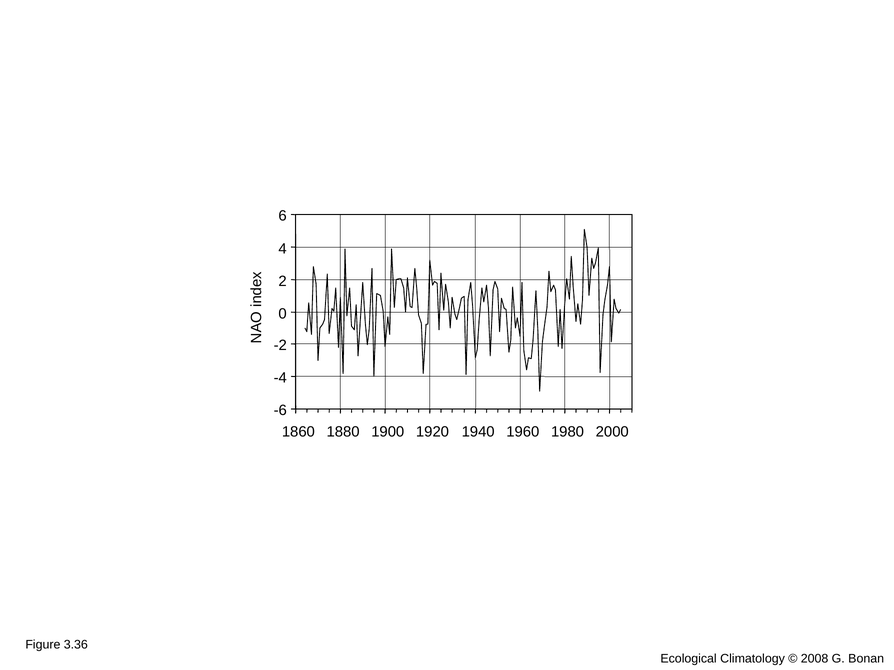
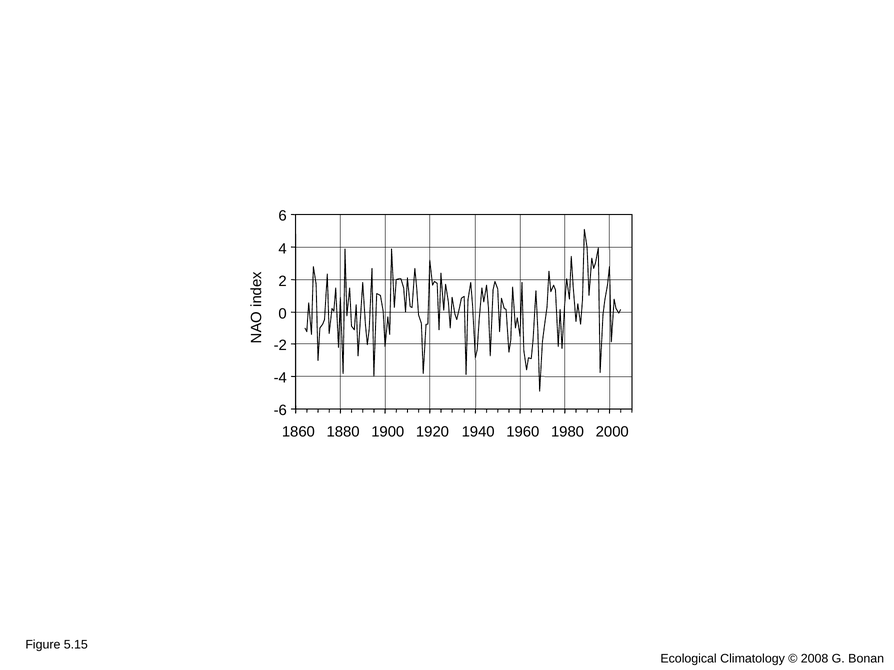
3.36: 3.36 -> 5.15 (76, 645)
